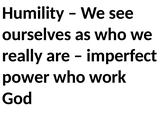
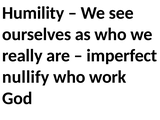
power: power -> nullify (26, 77)
